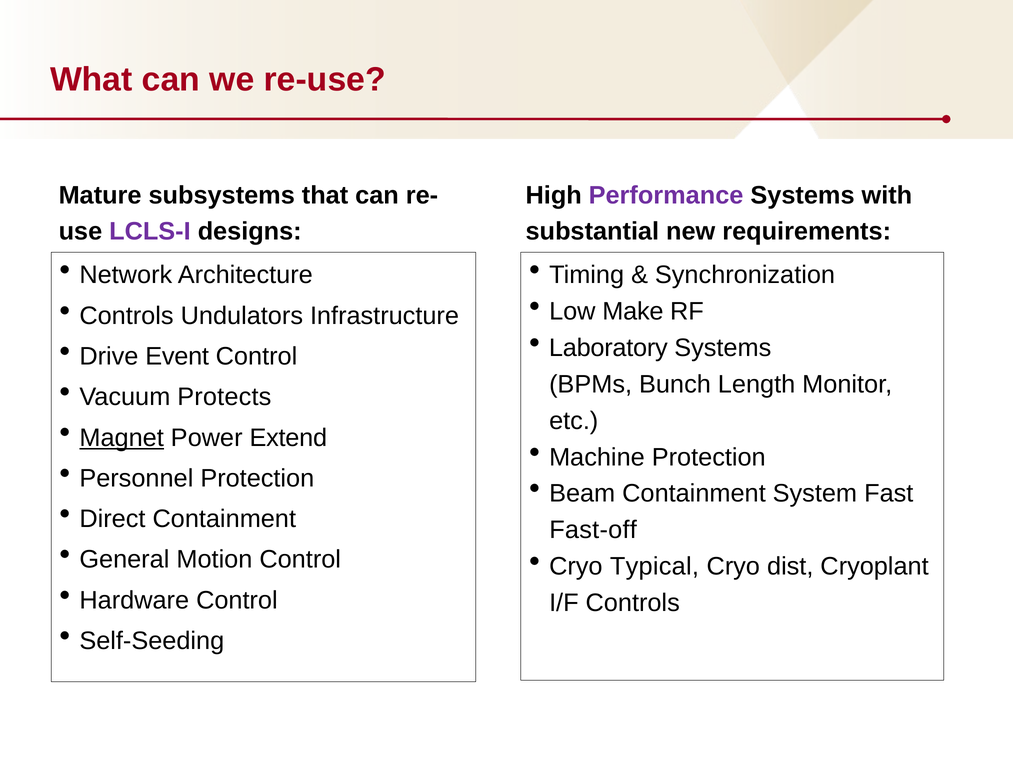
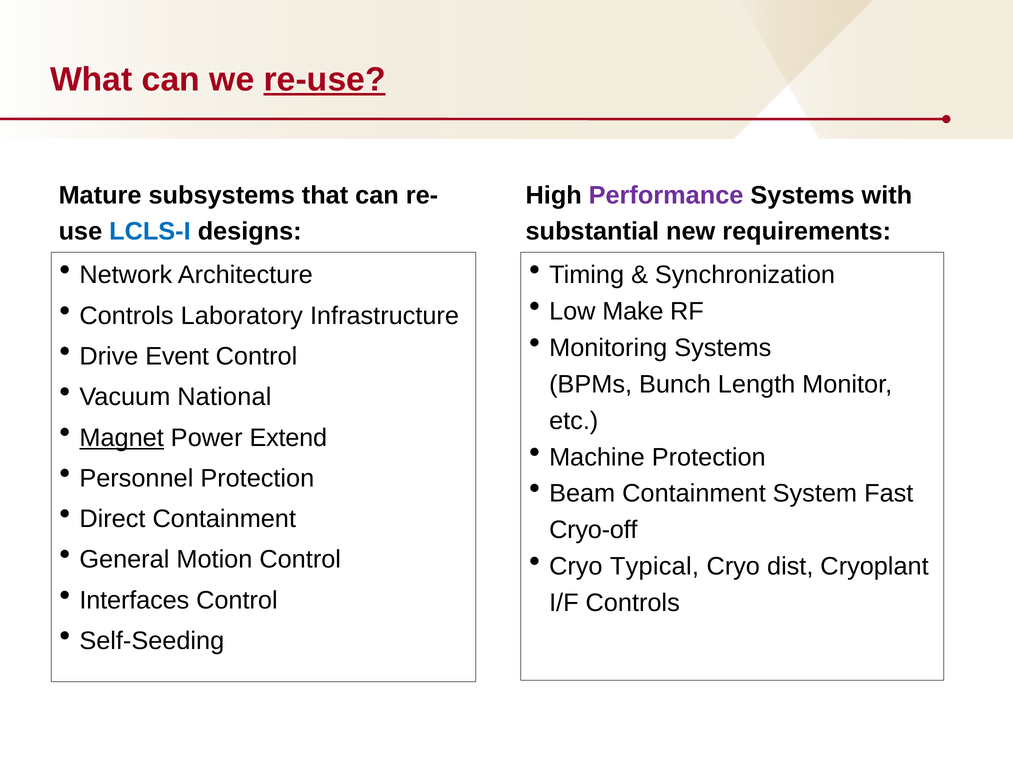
re-use underline: none -> present (325, 80)
LCLS-I colour: purple -> blue (150, 232)
Undulators: Undulators -> Laboratory (242, 316)
Laboratory: Laboratory -> Monitoring (608, 348)
Protects: Protects -> National (224, 397)
Fast-off: Fast-off -> Cryo-off (593, 531)
Hardware: Hardware -> Interfaces (134, 601)
